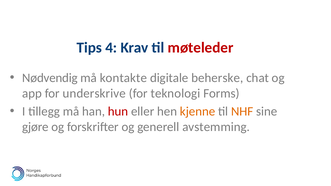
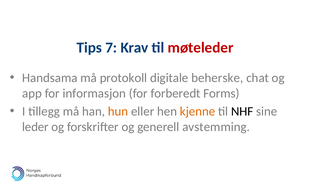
4: 4 -> 7 (111, 48)
Nødvendig: Nødvendig -> Handsama (50, 78)
kontakte: kontakte -> protokoll (123, 78)
underskrive: underskrive -> informasjon (94, 93)
teknologi: teknologi -> forberedt (176, 93)
hun colour: red -> orange (118, 111)
NHF colour: orange -> black (242, 111)
gjøre: gjøre -> leder (35, 127)
